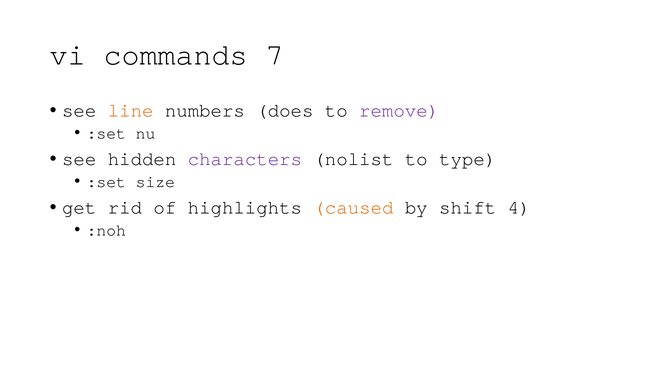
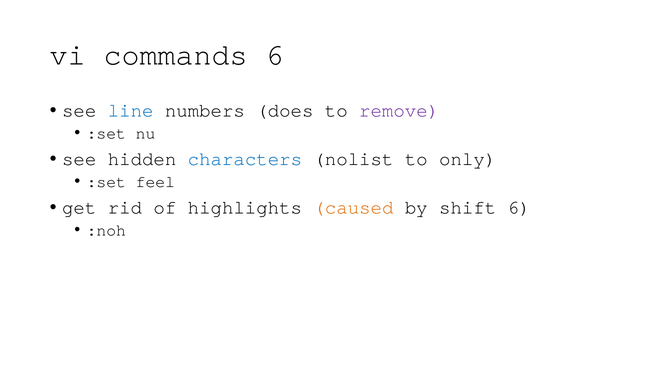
commands 7: 7 -> 6 (275, 55)
line colour: orange -> blue (131, 111)
characters colour: purple -> blue (245, 159)
type: type -> only (468, 159)
size: size -> feel (155, 182)
shift 4: 4 -> 6 (519, 208)
